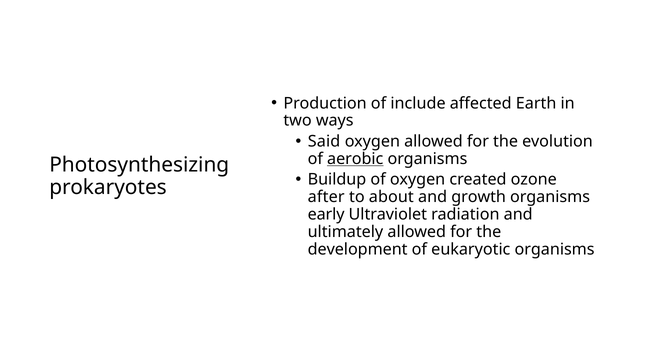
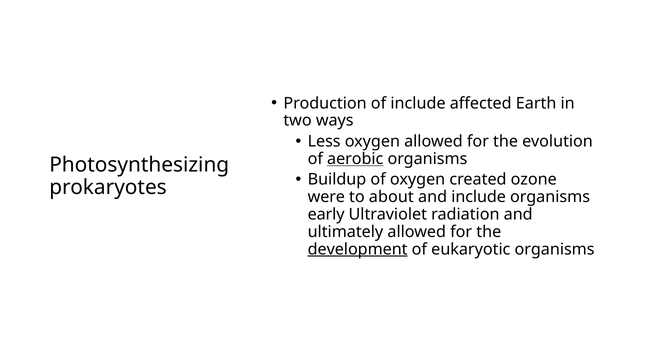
Said: Said -> Less (324, 142)
after: after -> were (326, 197)
and growth: growth -> include (479, 197)
development underline: none -> present (358, 249)
